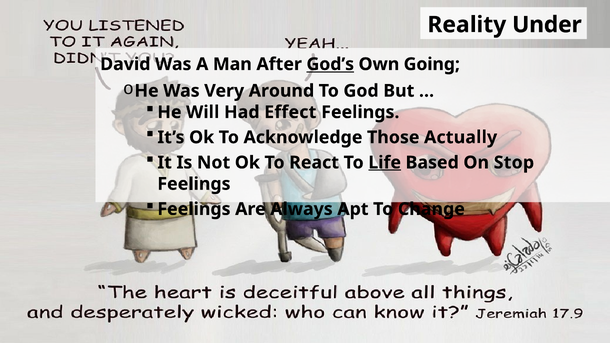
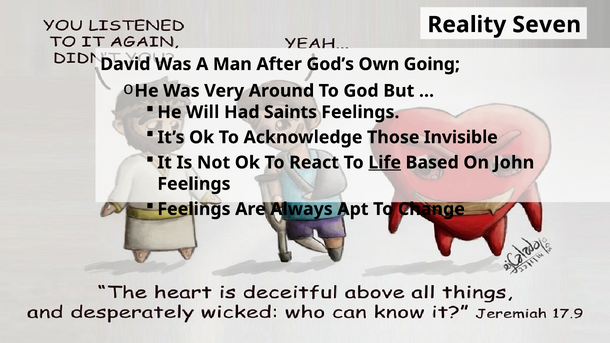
Under: Under -> Seven (547, 25)
God’s underline: present -> none (330, 64)
Effect: Effect -> Saints (290, 112)
Actually: Actually -> Invisible (461, 137)
Stop: Stop -> John (514, 163)
